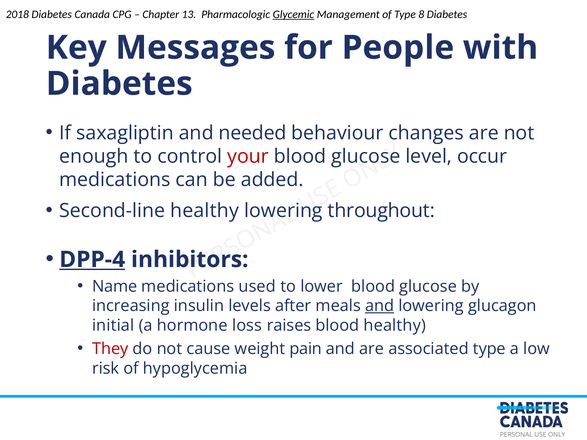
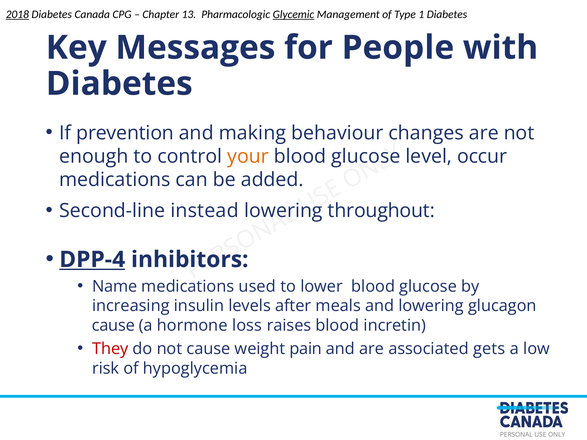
2018 underline: none -> present (17, 14)
8: 8 -> 1 (421, 14)
saxagliptin: saxagliptin -> prevention (125, 133)
needed: needed -> making (252, 133)
your colour: red -> orange (248, 156)
Second-line healthy: healthy -> instead (205, 211)
and underline: present -> none (380, 306)
initial: initial -> cause (113, 326)
blood healthy: healthy -> incretin (395, 326)
associated type: type -> gets (489, 349)
